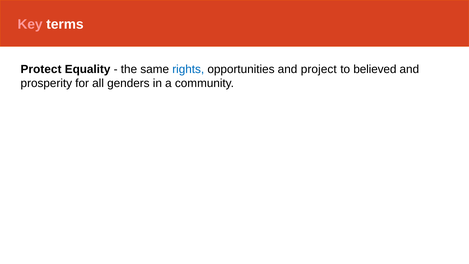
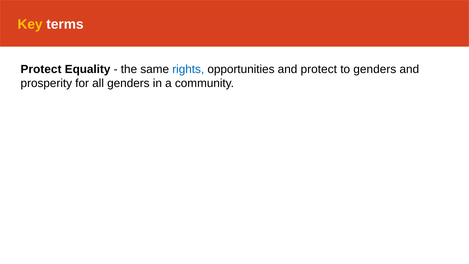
Key colour: pink -> yellow (30, 24)
and project: project -> protect (319, 69)
to believed: believed -> genders (375, 69)
